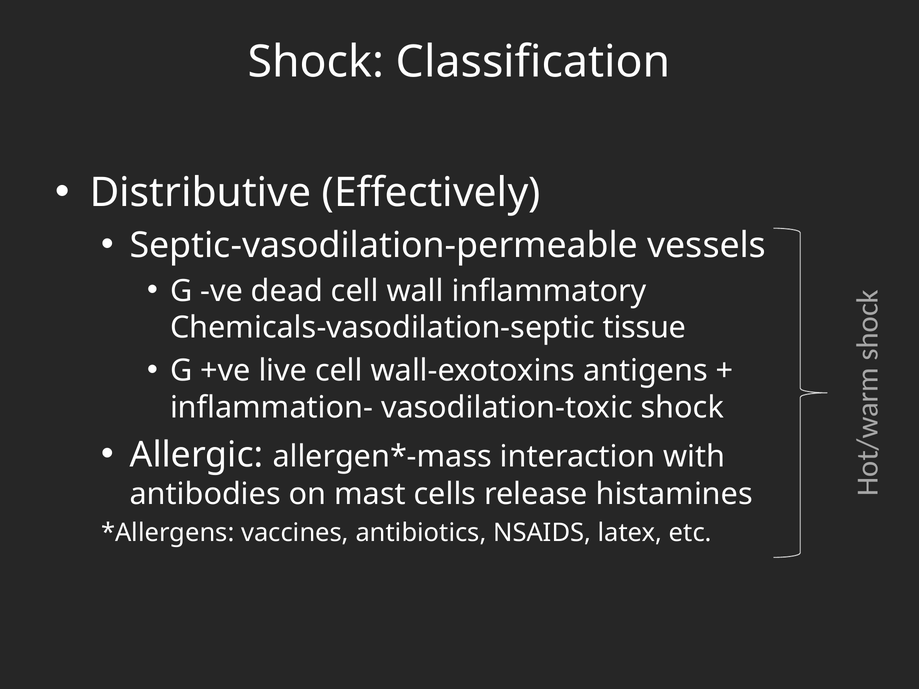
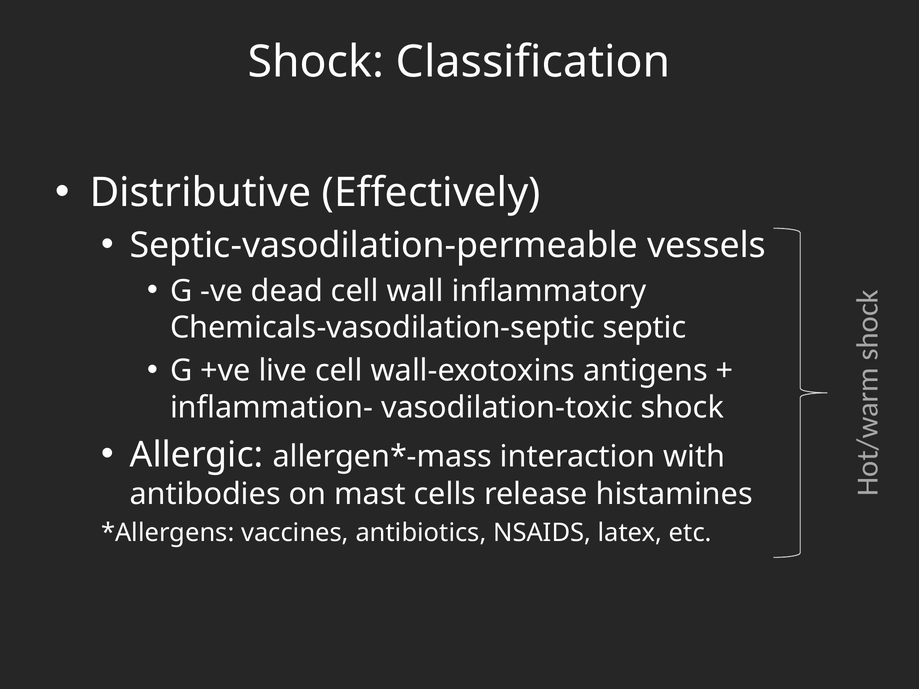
tissue: tissue -> septic (644, 328)
